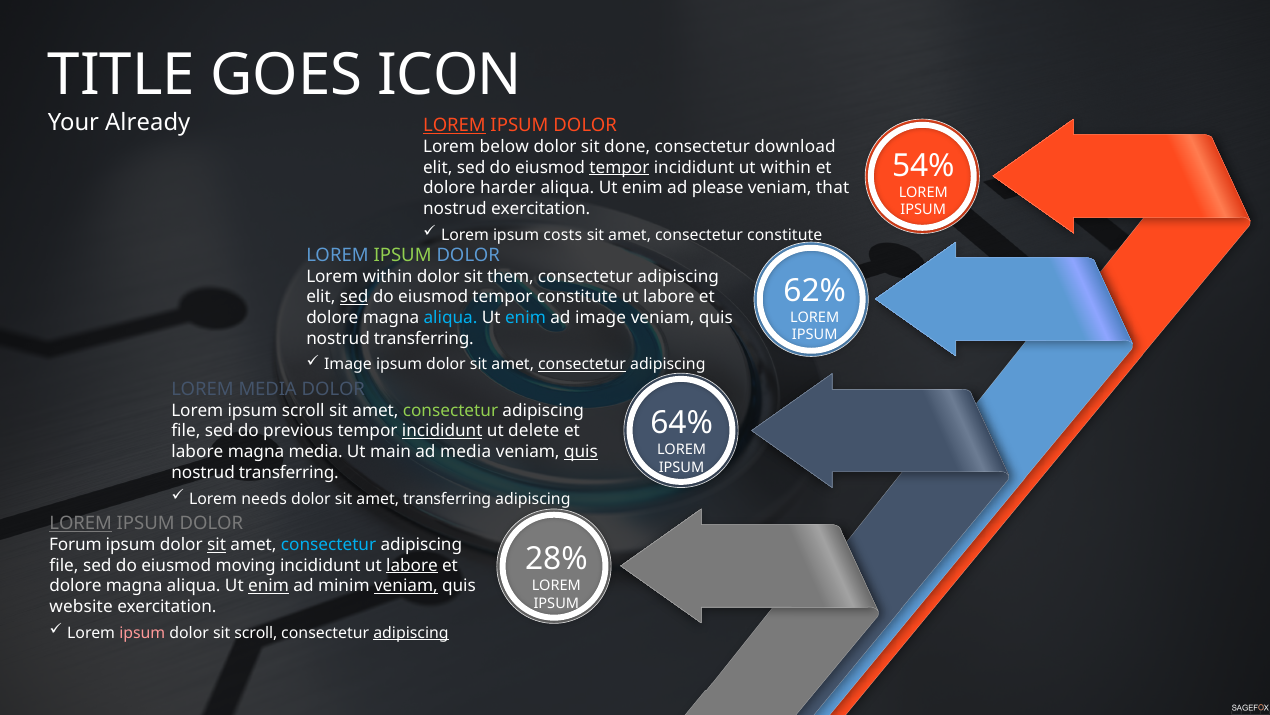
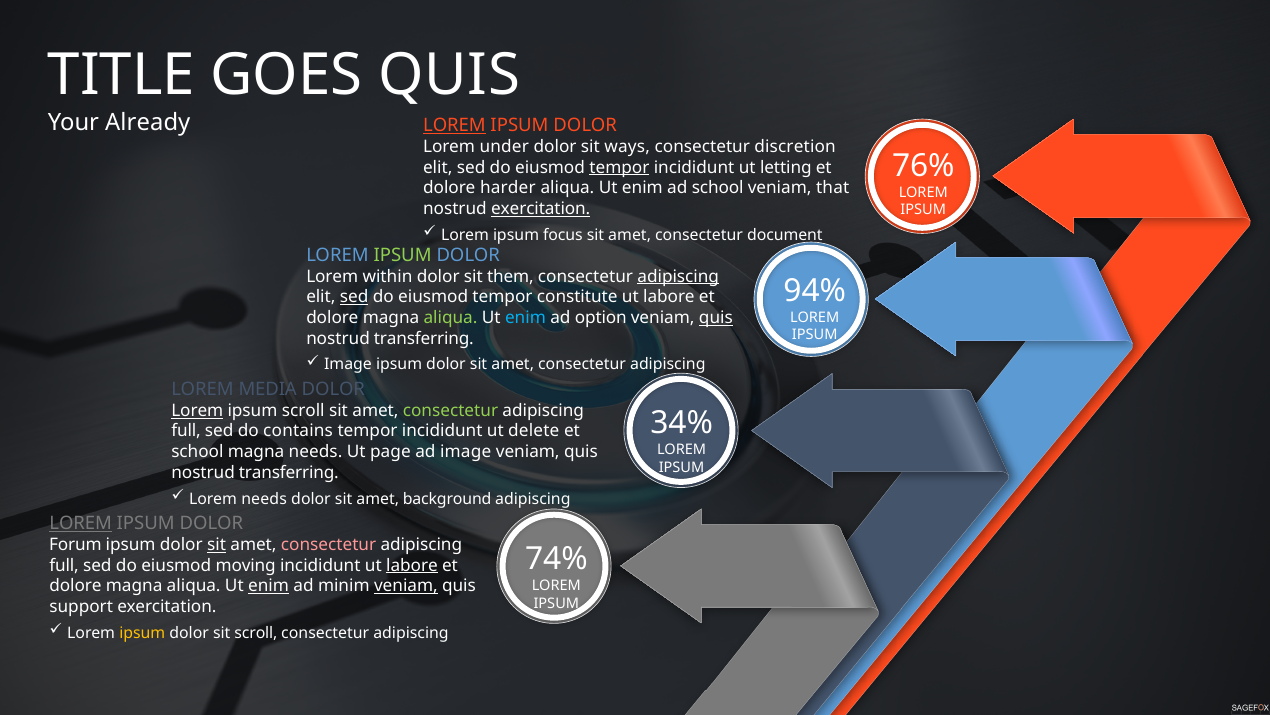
GOES ICON: ICON -> QUIS (449, 75)
below: below -> under (504, 147)
done: done -> ways (627, 147)
download: download -> discretion (795, 147)
54%: 54% -> 76% (923, 166)
ut within: within -> letting (786, 167)
ad please: please -> school (718, 188)
exercitation underline: none -> present (541, 209)
costs: costs -> focus (563, 235)
consectetur constitute: constitute -> document (785, 235)
adipiscing underline: none -> present (678, 276)
62%: 62% -> 94% (815, 291)
aliqua colour: light blue -> light green (451, 318)
ad image: image -> option (601, 318)
quis underline: none -> present (716, 318)
consectetur underline: present -> none (582, 364)
Lorem underline: none -> present (197, 410)
64%: 64% -> 34% (682, 423)
file: file -> full (186, 431)
previous: previous -> contains (298, 431)
incididunt underline: present -> none (442, 431)
labore: labore -> school (197, 452)
magna media: media -> needs (316, 452)
main: main -> page (390, 452)
ad media: media -> image (466, 452)
quis underline: present -> none (581, 452)
amet transferring: transferring -> background (447, 498)
consectetur colour: light blue -> pink (329, 544)
28%: 28% -> 74% (556, 559)
file: file -> full (64, 565)
website: website -> support (81, 606)
ipsum colour: pink -> yellow (142, 632)
adipiscing underline: present -> none (411, 632)
